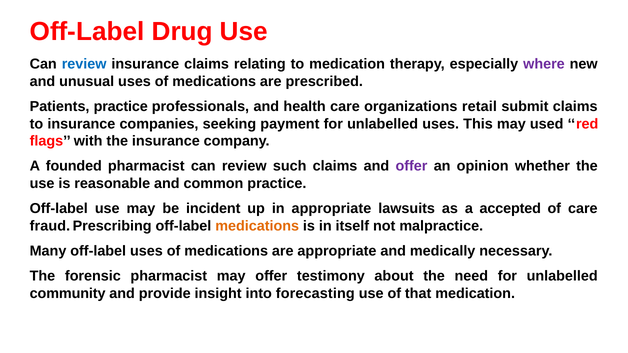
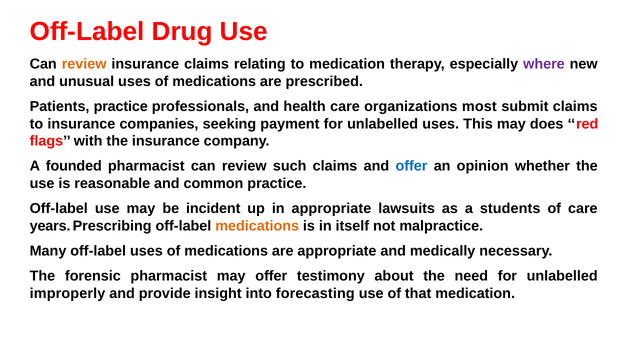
review colour: blue -> orange (84, 64)
retail: retail -> most (479, 107)
used: used -> does (547, 124)
offer colour: purple -> blue (411, 166)
accepted: accepted -> students (510, 209)
fraud: fraud -> years (50, 226)
community: community -> improperly (67, 293)
